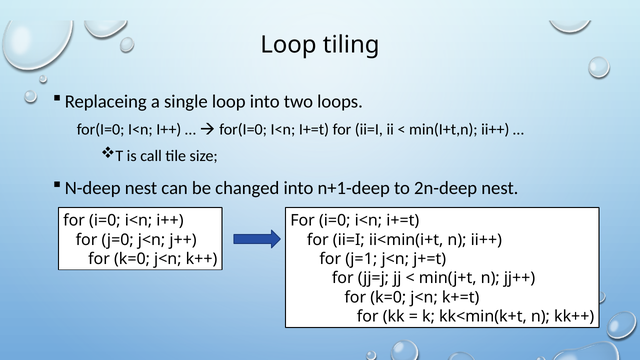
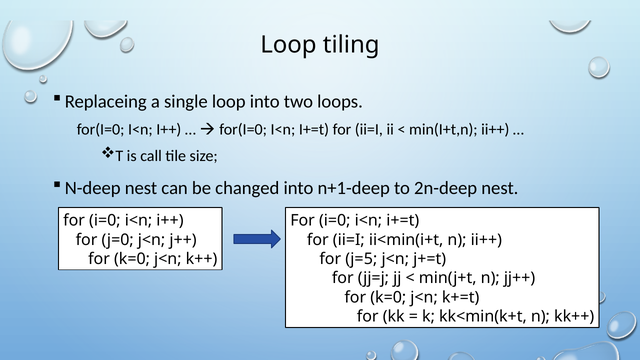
j=1: j=1 -> j=5 (361, 259)
